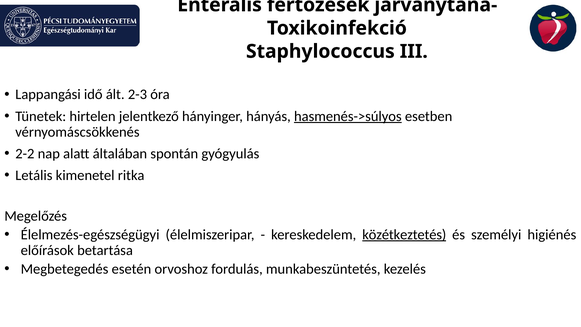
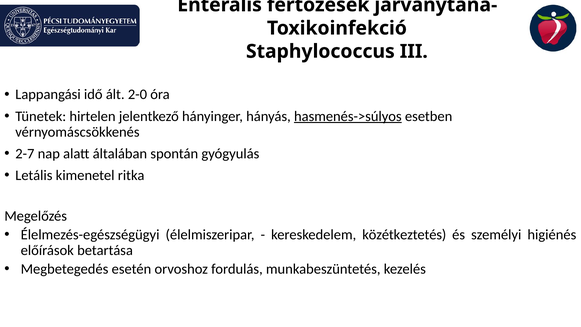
2-3: 2-3 -> 2-0 (137, 94)
2-2: 2-2 -> 2-7 (25, 154)
közétkeztetés underline: present -> none (404, 235)
